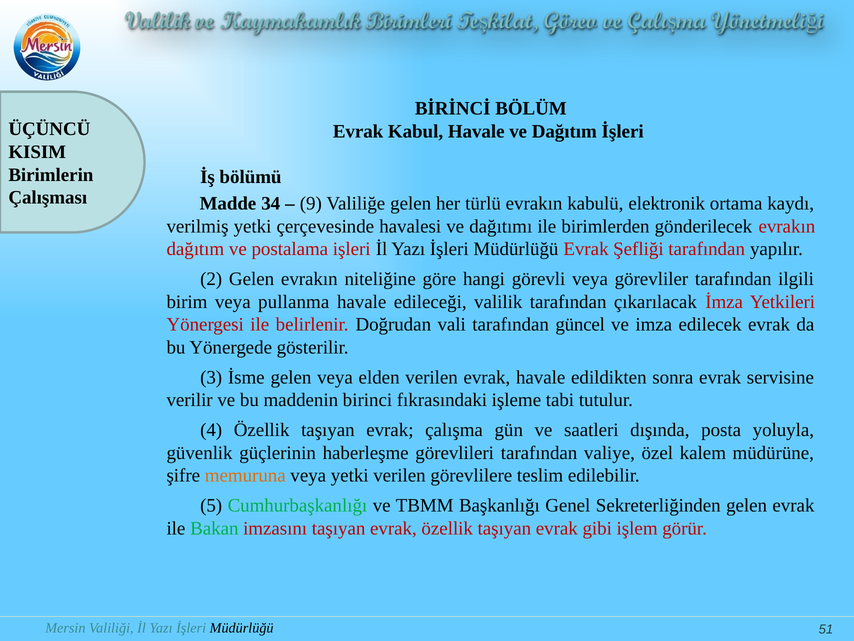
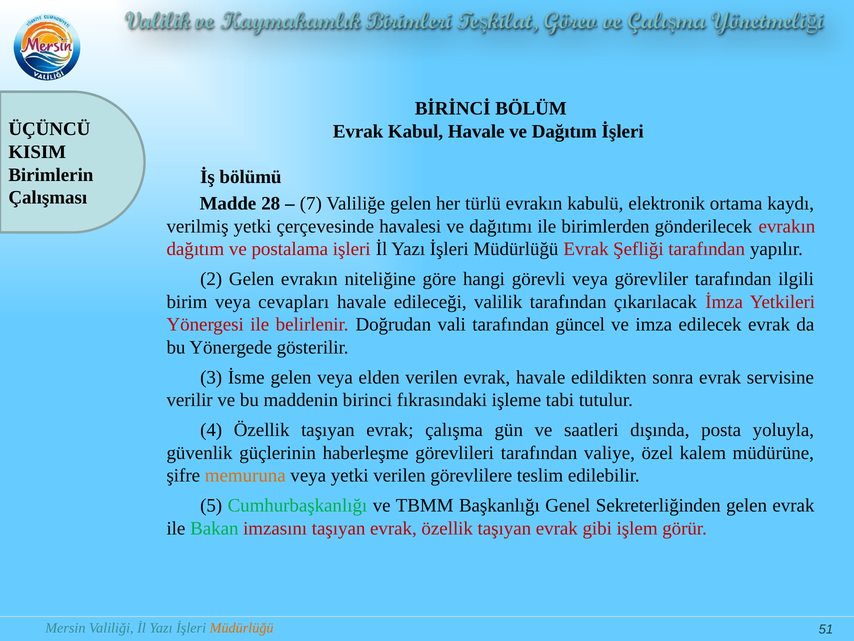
34: 34 -> 28 (271, 203)
9: 9 -> 7 (311, 203)
pullanma: pullanma -> cevapları (294, 302)
Müdürlüğü colour: black -> orange (242, 627)
